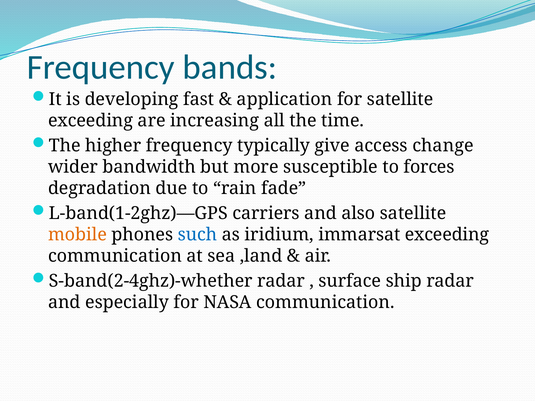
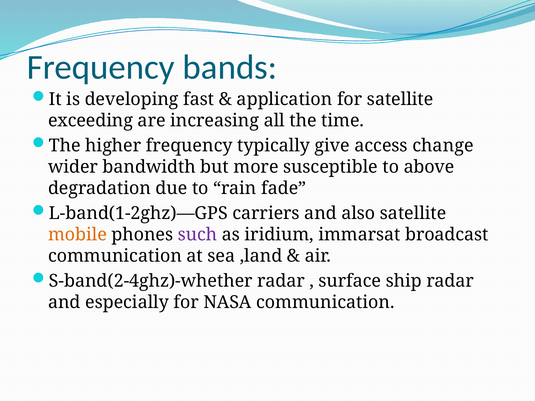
forces: forces -> above (429, 167)
such colour: blue -> purple (198, 235)
immarsat exceeding: exceeding -> broadcast (447, 235)
